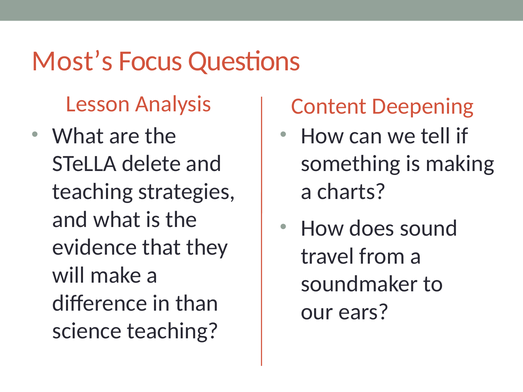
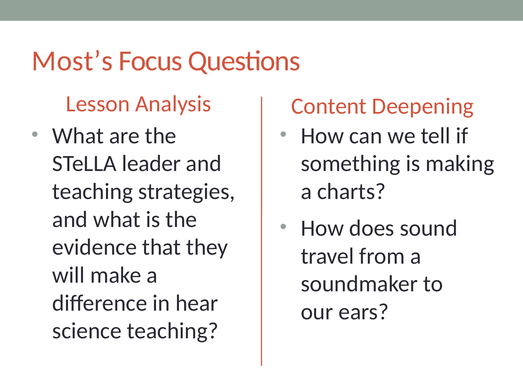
delete: delete -> leader (151, 164)
than: than -> hear (197, 303)
